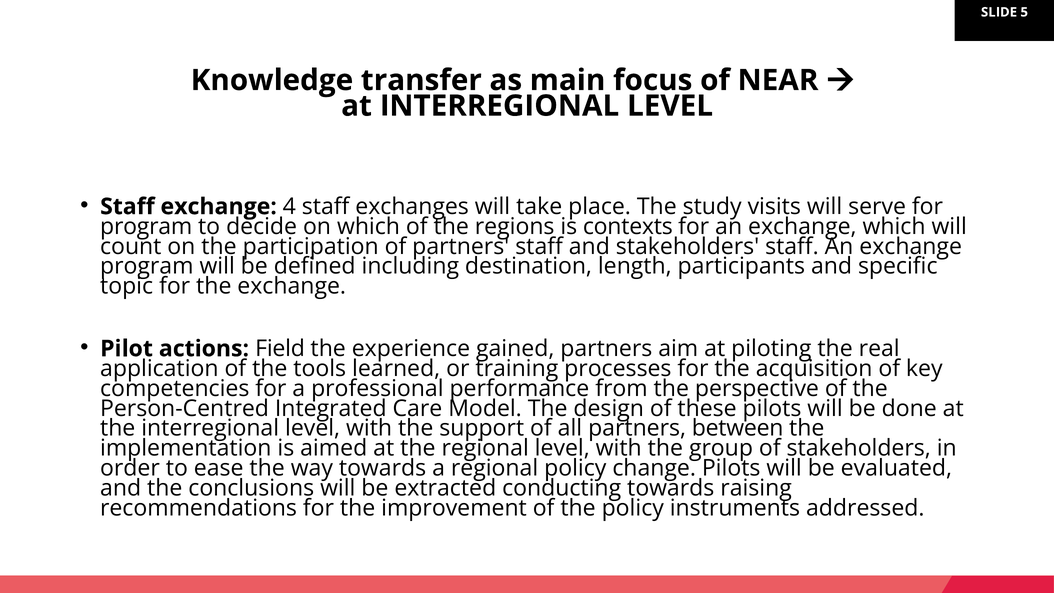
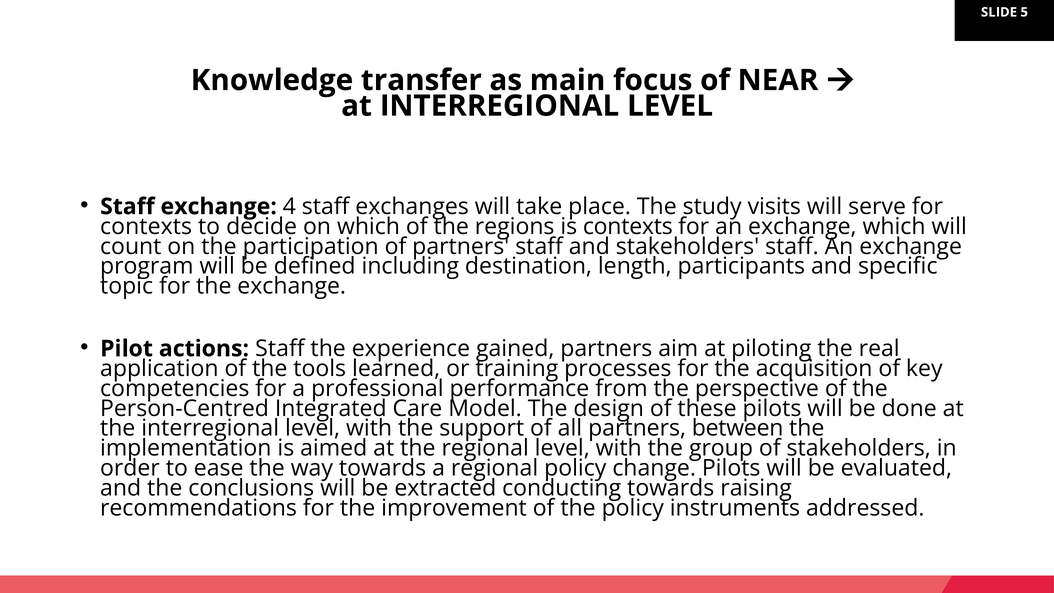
program: program -> contexts (146, 226)
actions Field: Field -> Staff (280, 349)
